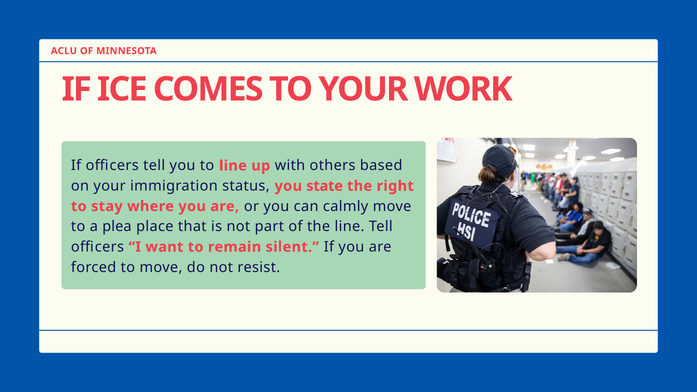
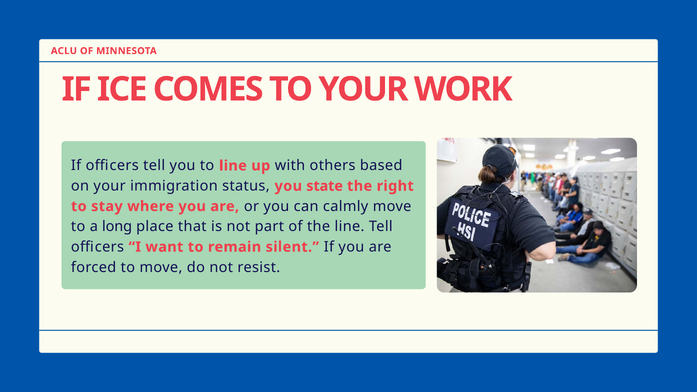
plea: plea -> long (117, 227)
